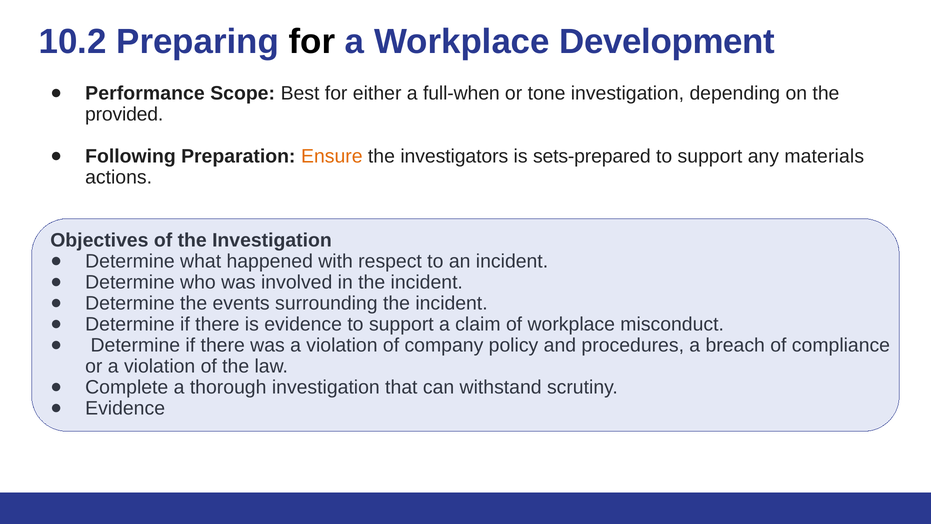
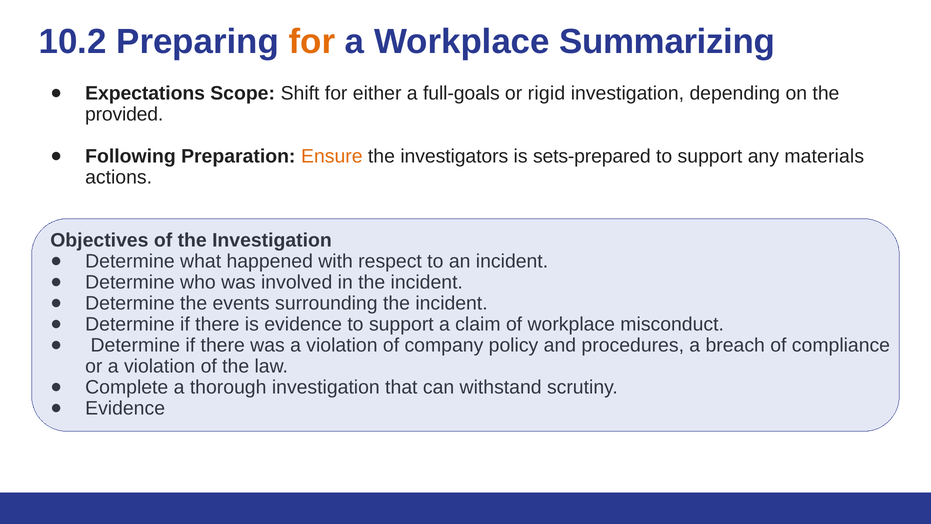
for colour: black -> orange (312, 42)
Development: Development -> Summarizing (667, 42)
Performance: Performance -> Expectations (145, 93)
Best: Best -> Shift (300, 93)
full-when: full-when -> full-goals (461, 93)
tone: tone -> rigid (546, 93)
